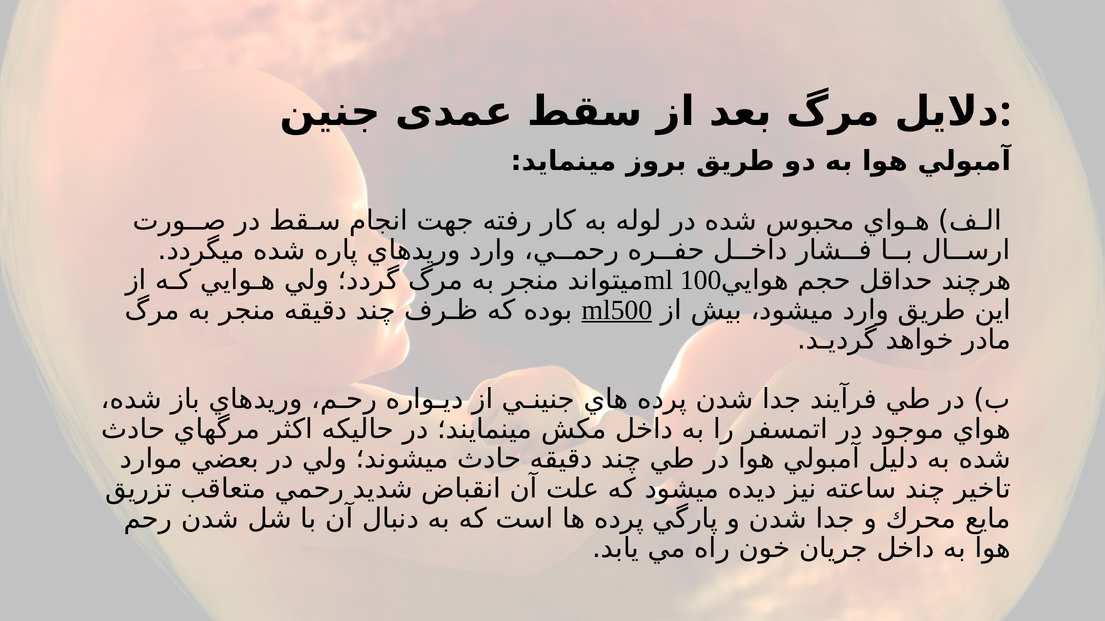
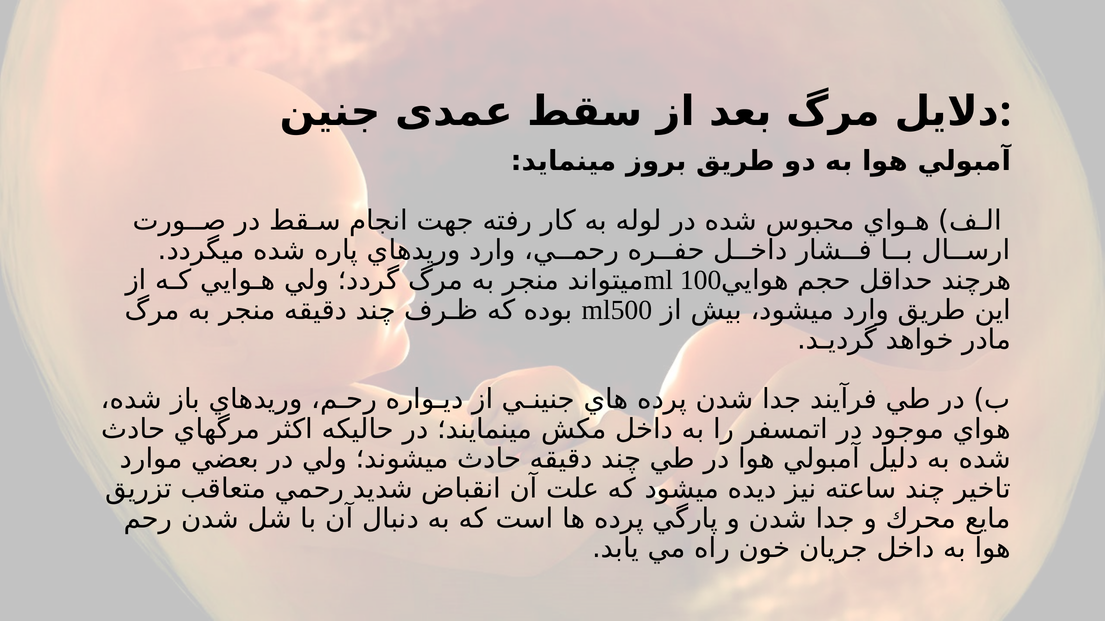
ml500 underline: present -> none (617, 310)
